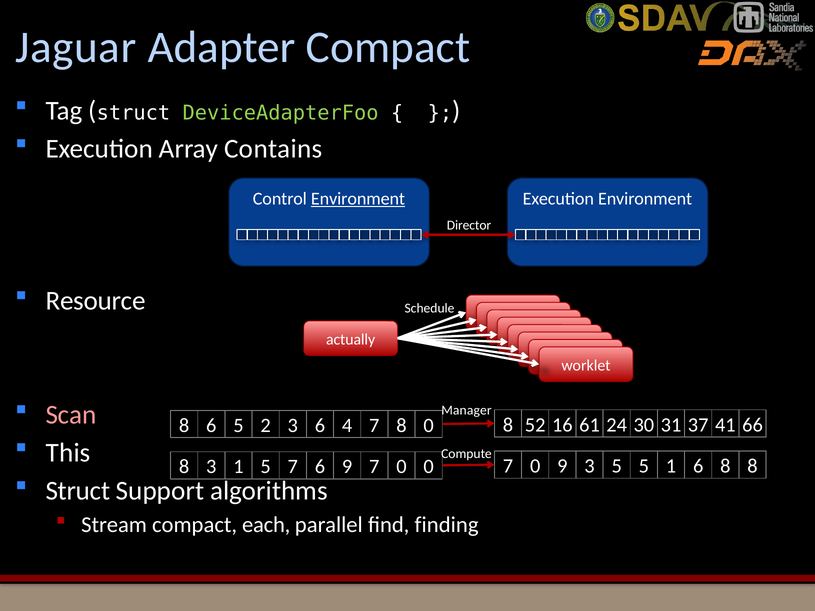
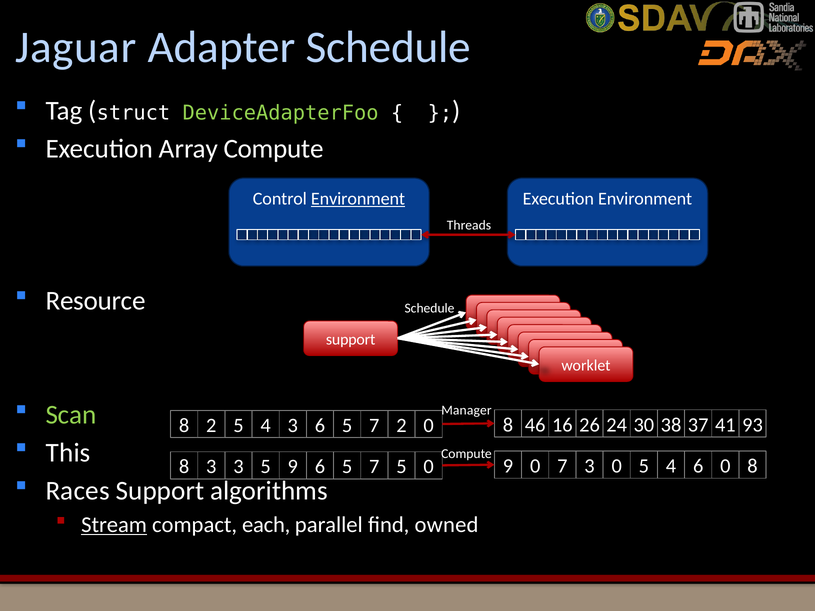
Adapter Compact: Compact -> Schedule (388, 47)
Array Contains: Contains -> Compute (274, 149)
Director: Director -> Threads (469, 225)
actually: actually -> support (351, 339)
Scan colour: pink -> light green (71, 415)
8 6: 6 -> 2 (211, 426)
2: 2 -> 4 (266, 426)
3 6 4: 4 -> 5 (347, 426)
7 8: 8 -> 2 (401, 426)
52: 52 -> 46 (535, 425)
61: 61 -> 26 (590, 425)
31: 31 -> 38 (671, 425)
66: 66 -> 93 (753, 425)
3 1: 1 -> 3 (238, 467)
5 7: 7 -> 9 (293, 467)
9: 9 -> 5 (347, 467)
0: 0 -> 5 (401, 467)
0 7: 7 -> 9 (508, 466)
0 9: 9 -> 7 (562, 466)
3 5: 5 -> 0 (617, 466)
1: 1 -> 4 (671, 466)
6 8: 8 -> 0 (725, 466)
Struct: Struct -> Races (78, 491)
Stream underline: none -> present (114, 525)
finding: finding -> owned (447, 525)
